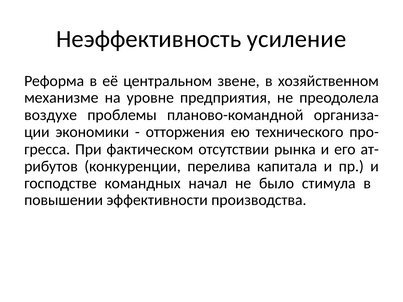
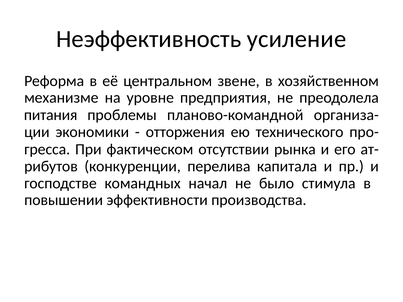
воздухе: воздухе -> питания (51, 115)
